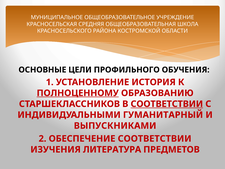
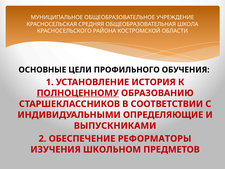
СООТВЕТСТВИИ underline: present -> none (167, 104)
ГУМАНИТАРНЫЙ: ГУМАНИТАРНЫЙ -> ОПРЕДЕЛЯЮЩИЕ (163, 115)
ОБЕСПЕЧЕНИЕ СООТВЕТСТВИИ: СООТВЕТСТВИИ -> РЕФОРМАТОРЫ (155, 138)
ЛИТЕРАТУРА: ЛИТЕРАТУРА -> ШКОЛЬНОМ (112, 149)
